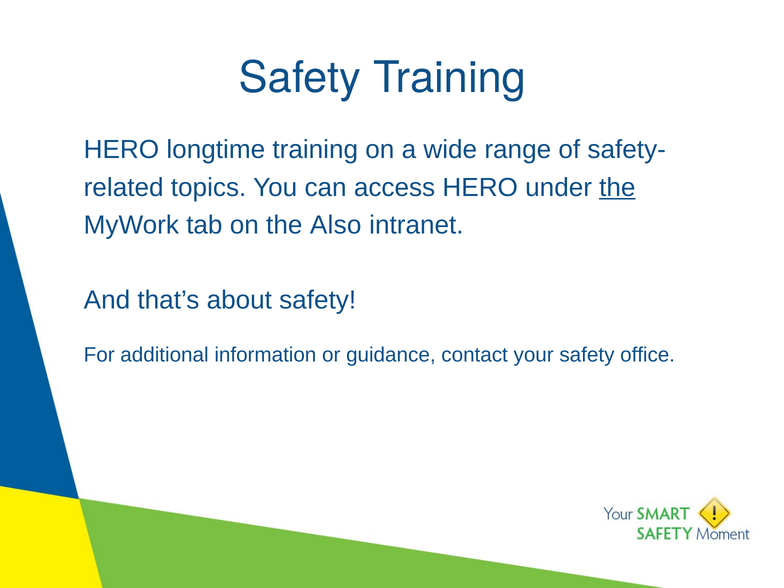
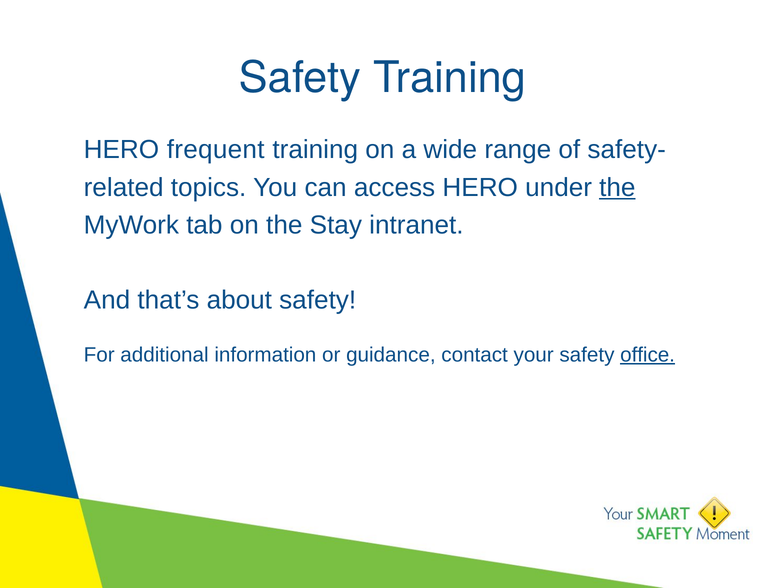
longtime: longtime -> frequent (216, 150)
Also: Also -> Stay (336, 225)
office underline: none -> present (648, 355)
